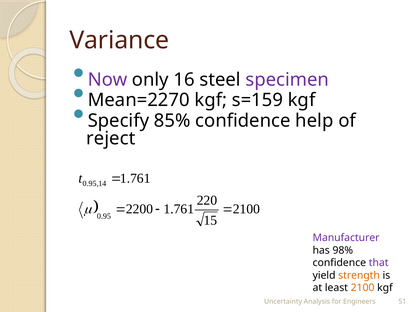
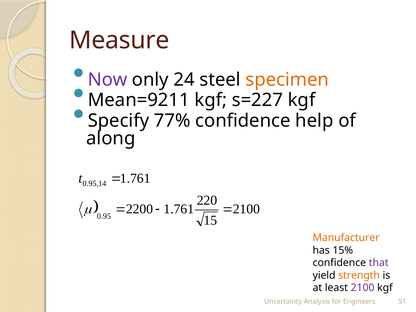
Variance: Variance -> Measure (119, 40)
16: 16 -> 24 (184, 80)
specimen colour: purple -> orange (287, 80)
Mean=2270: Mean=2270 -> Mean=9211 (139, 100)
s=159: s=159 -> s=227 (257, 100)
85%: 85% -> 77% (172, 121)
reject: reject -> along (111, 138)
Manufacturer colour: purple -> orange (346, 238)
98%: 98% -> 15% (343, 250)
2100 colour: orange -> purple (363, 288)
